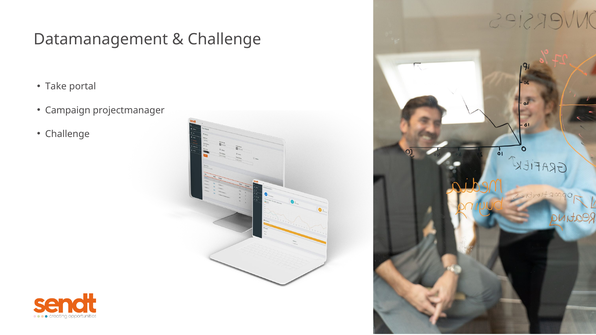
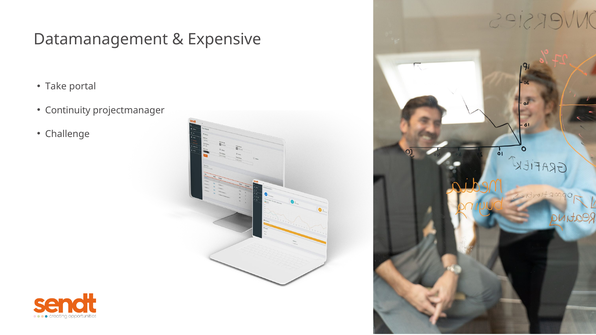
Challenge: Challenge -> Expensive (224, 39)
Campaign: Campaign -> Continuity (68, 110)
